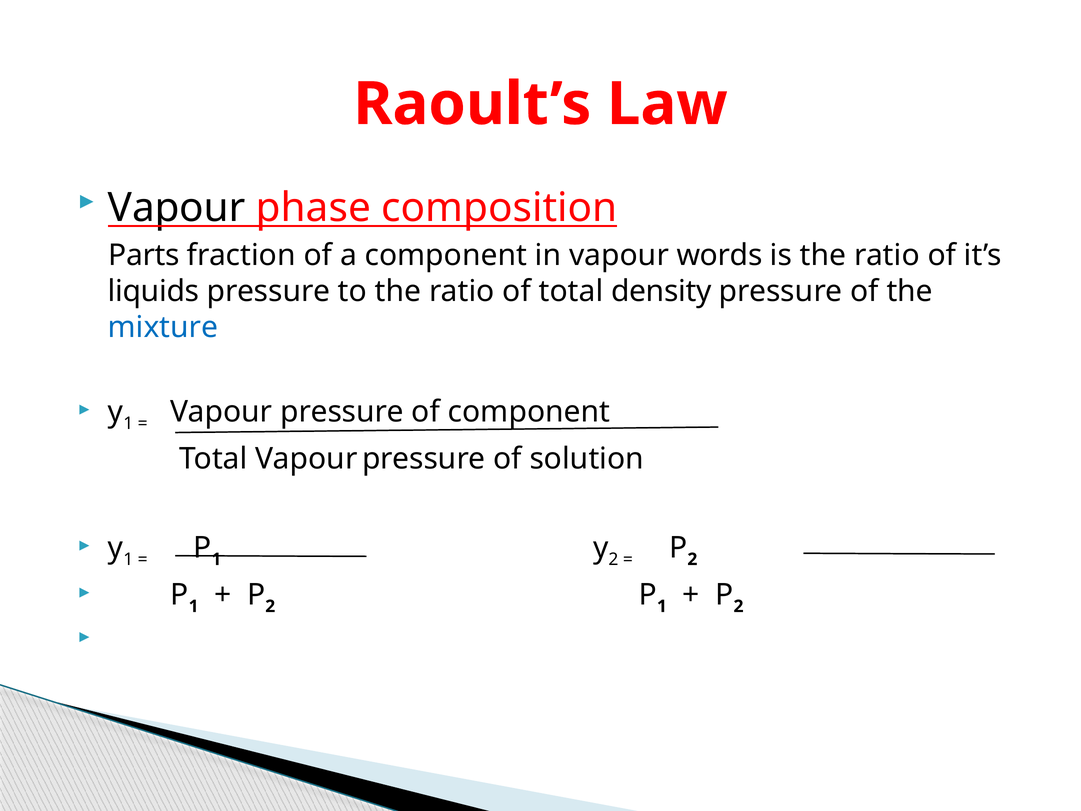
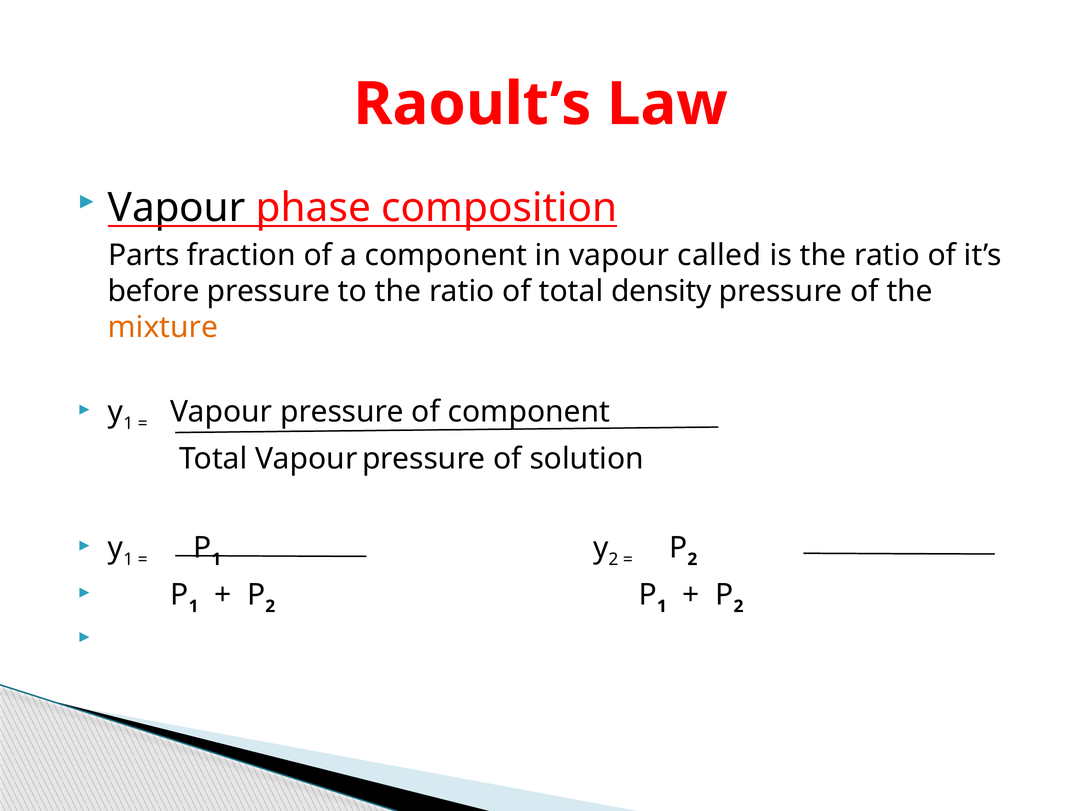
words: words -> called (719, 255)
liquids: liquids -> before (154, 291)
mixture colour: blue -> orange (163, 327)
